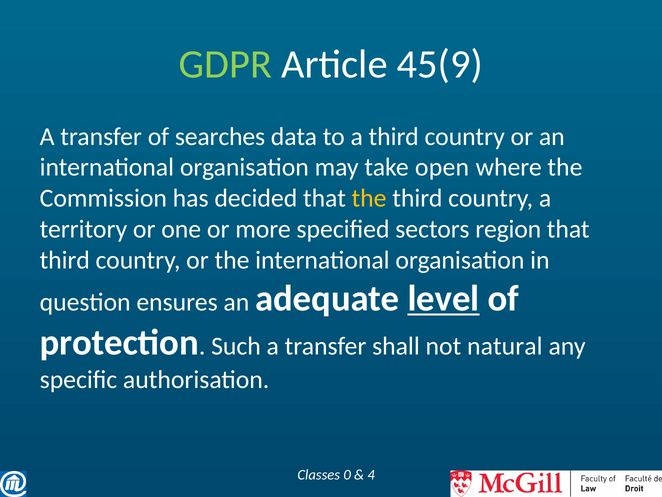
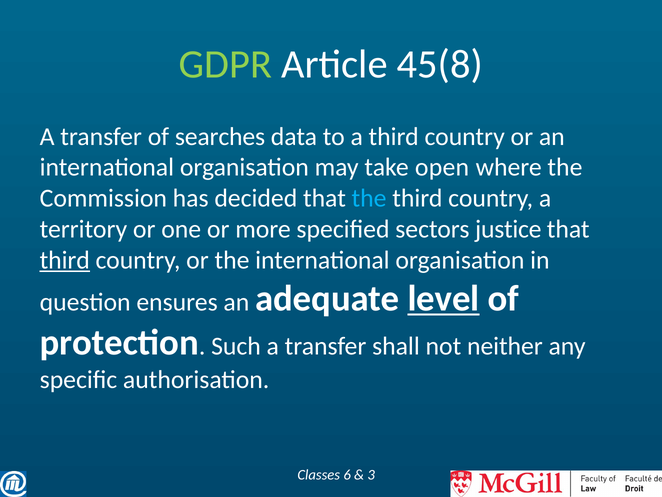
45(9: 45(9 -> 45(8 (440, 64)
the colour: yellow -> light blue (369, 198)
region: region -> justice (508, 229)
third underline: none -> present (65, 260)
natural: natural -> neither (505, 346)
0: 0 -> 6 (347, 474)
4: 4 -> 3 (371, 474)
